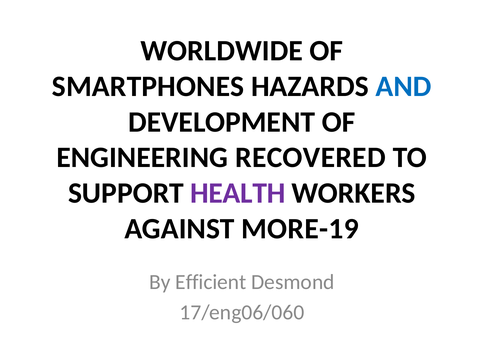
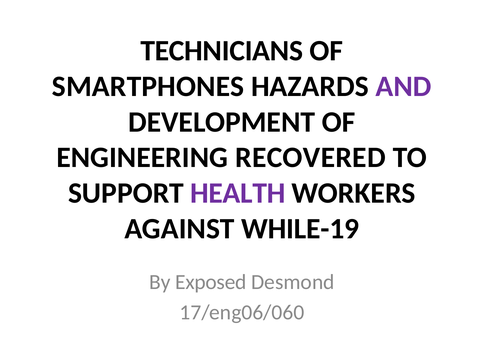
WORLDWIDE: WORLDWIDE -> TECHNICIANS (222, 51)
AND colour: blue -> purple (403, 86)
MORE-19: MORE-19 -> WHILE-19 (300, 229)
Efficient: Efficient -> Exposed (211, 282)
